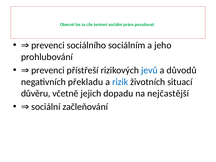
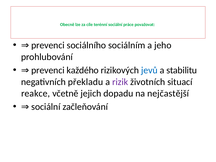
přístřeší: přístřeší -> každého (83, 70)
důvodů: důvodů -> stabilitu (182, 70)
rizik colour: blue -> purple (120, 82)
důvěru: důvěru -> reakce (36, 93)
